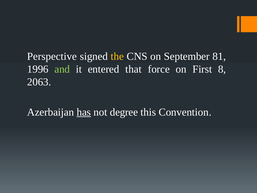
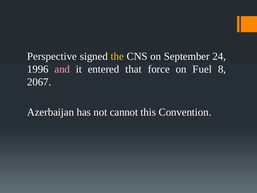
81: 81 -> 24 (219, 56)
and colour: light green -> pink (62, 69)
First: First -> Fuel (202, 69)
2063: 2063 -> 2067 (39, 82)
has underline: present -> none (84, 112)
degree: degree -> cannot (124, 112)
